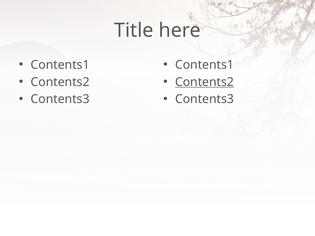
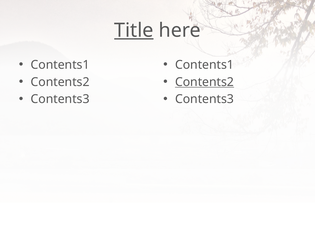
Title underline: none -> present (134, 31)
